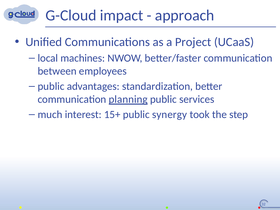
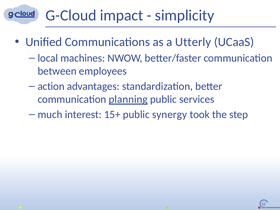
approach: approach -> simplicity (185, 15)
Project: Project -> Utterly (193, 42)
public: public -> action (51, 86)
